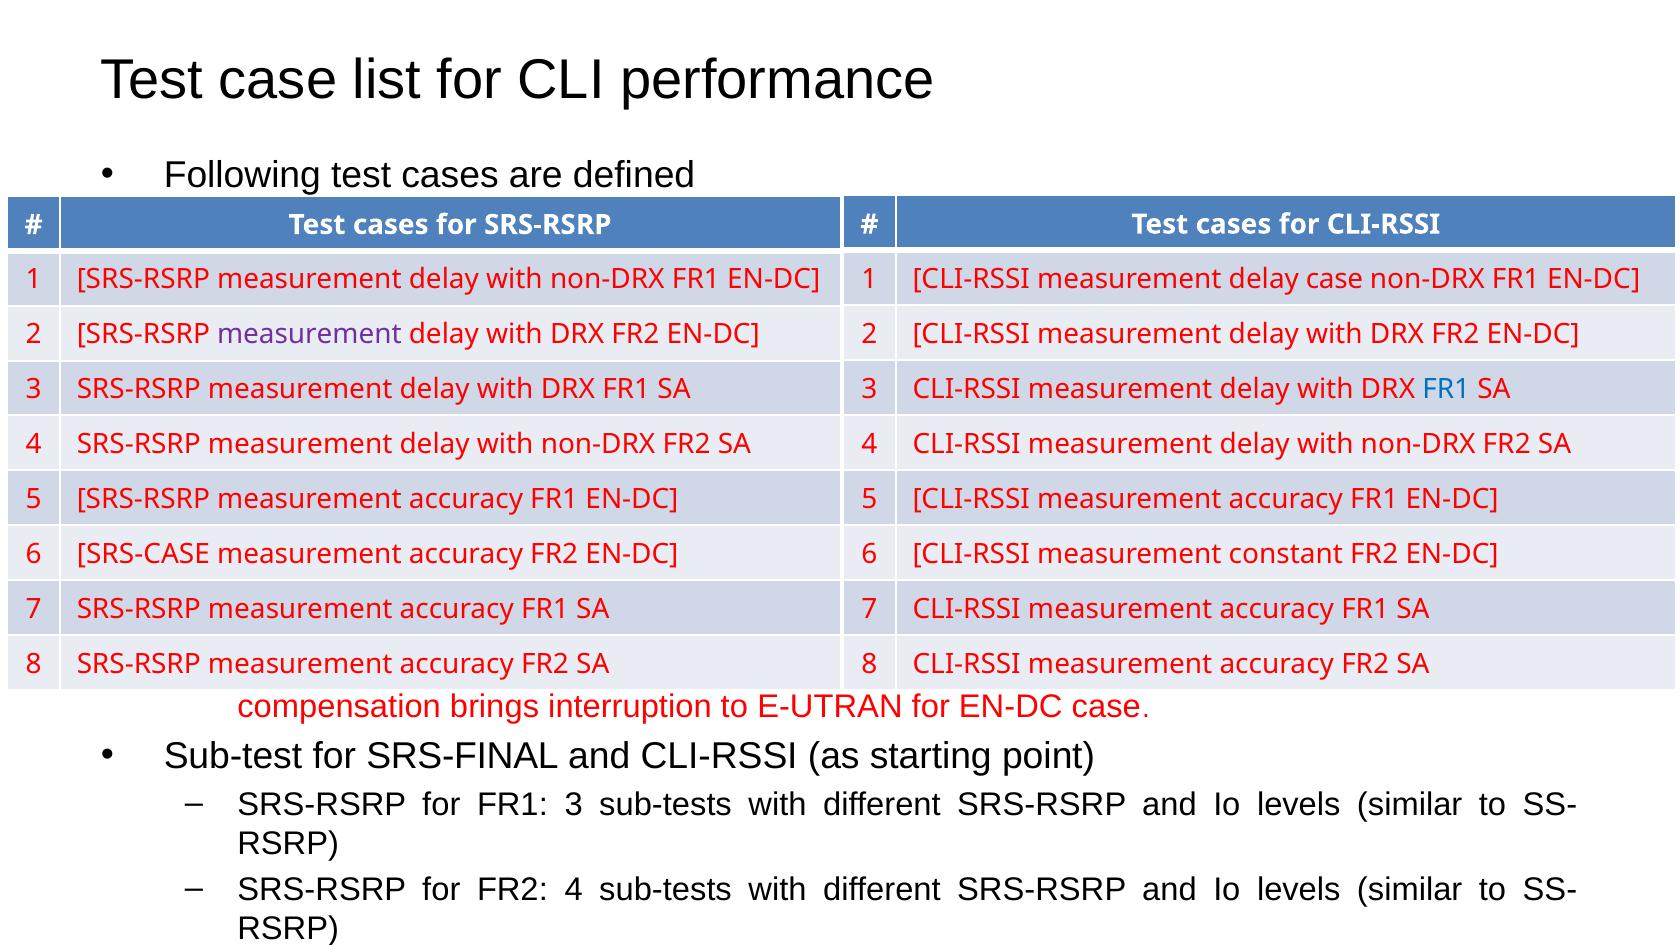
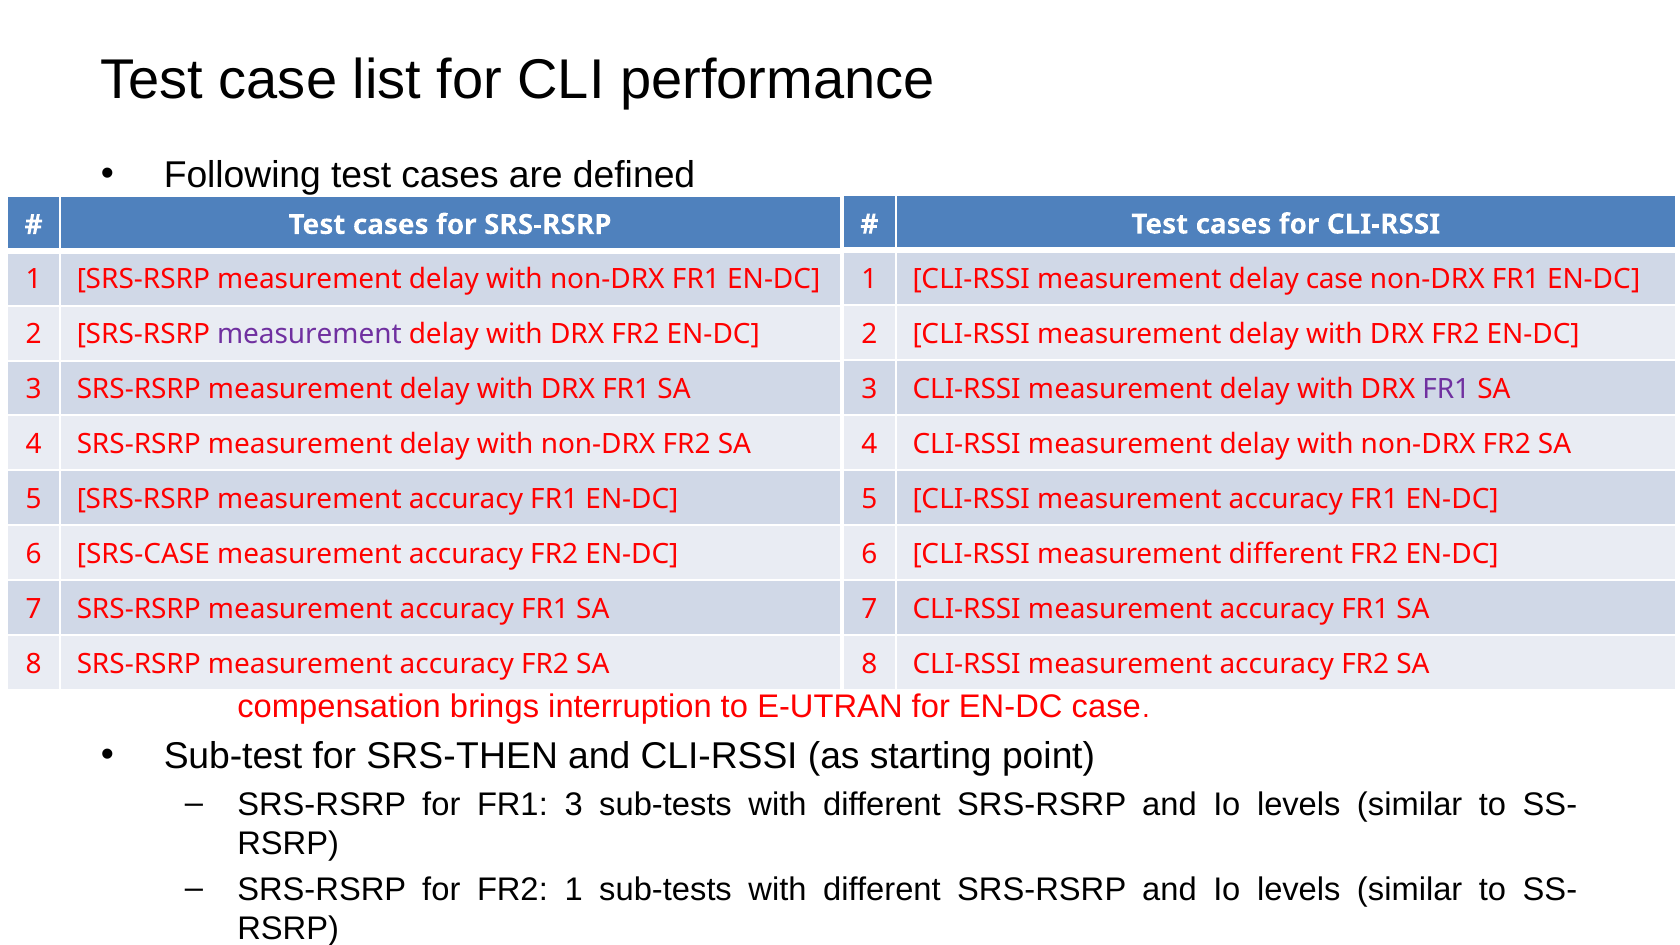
FR1 colour: blue -> purple (1446, 389)
measurement constant: constant -> different (1286, 554)
SRS-FINAL: SRS-FINAL -> SRS-THEN (462, 757)
FR2 4: 4 -> 1 (574, 890)
